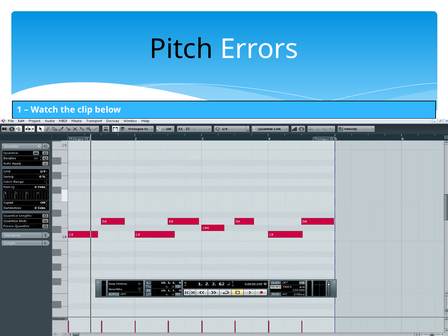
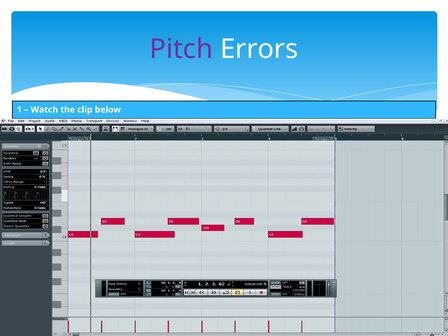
Pitch colour: black -> purple (181, 49)
